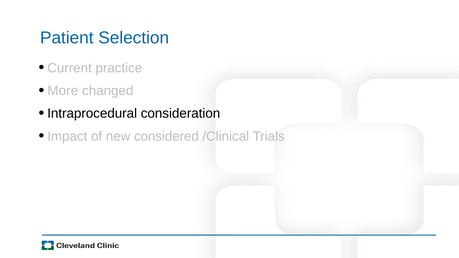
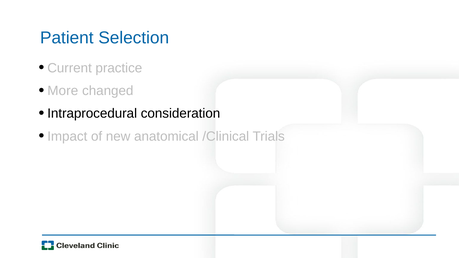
considered: considered -> anatomical (166, 136)
